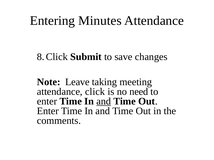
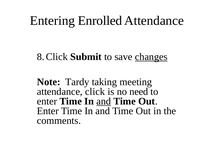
Minutes: Minutes -> Enrolled (100, 21)
changes underline: none -> present (151, 57)
Leave: Leave -> Tardy (77, 82)
